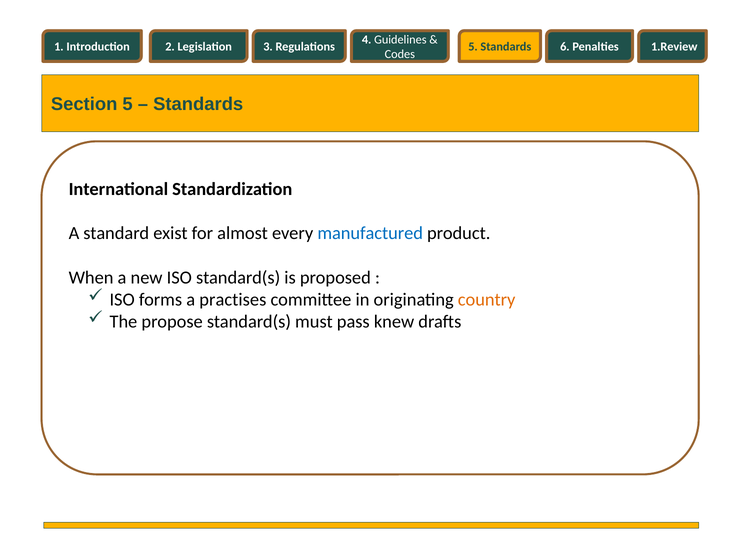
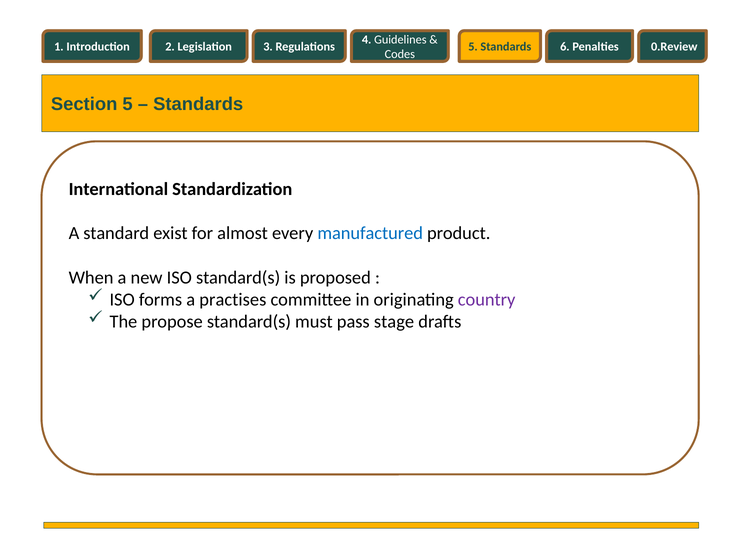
1.Review: 1.Review -> 0.Review (674, 47)
country colour: orange -> purple (487, 299)
knew: knew -> stage (394, 322)
